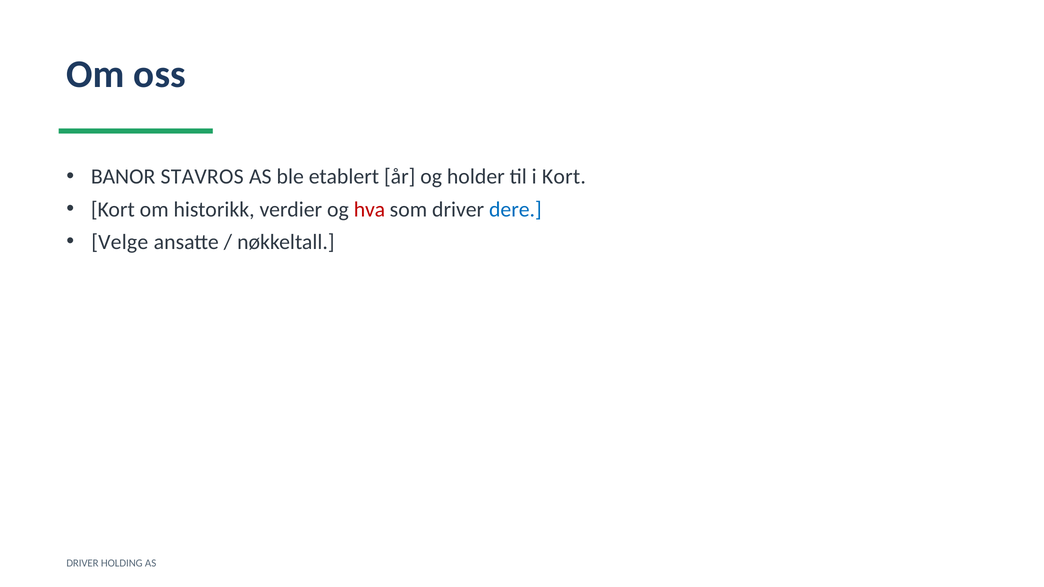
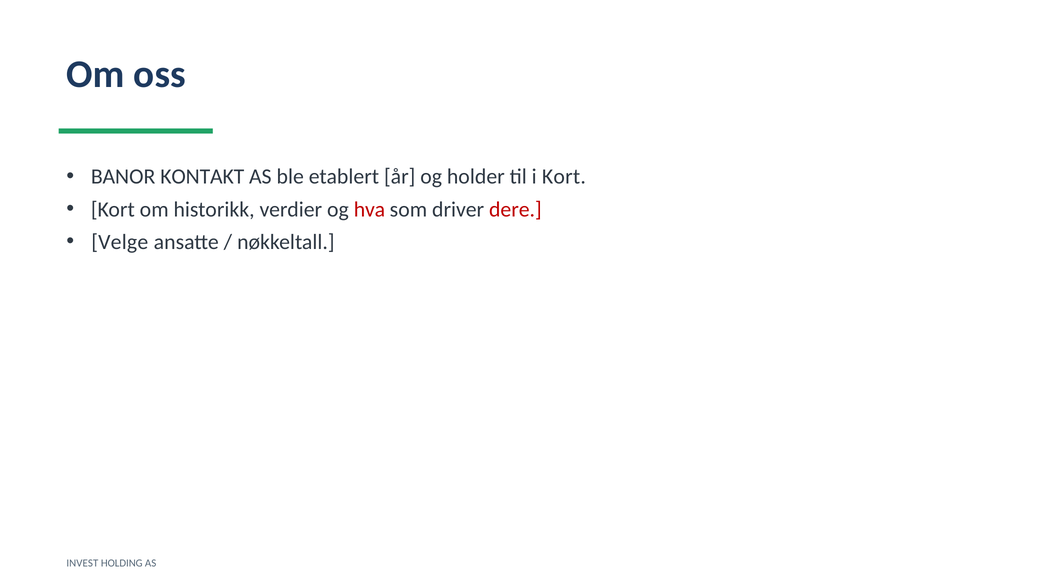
STAVROS: STAVROS -> KONTAKT (202, 177)
dere colour: blue -> red (515, 209)
DRIVER: DRIVER -> INVEST (82, 563)
